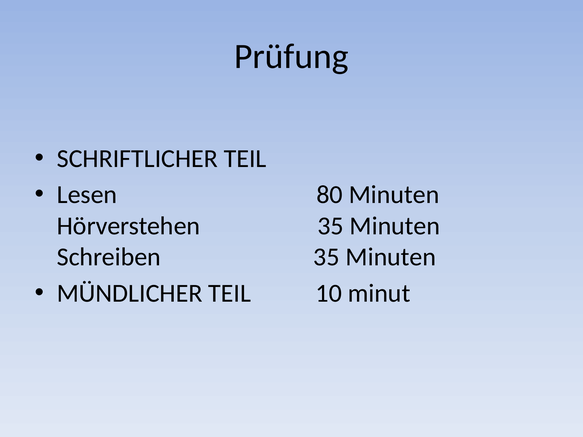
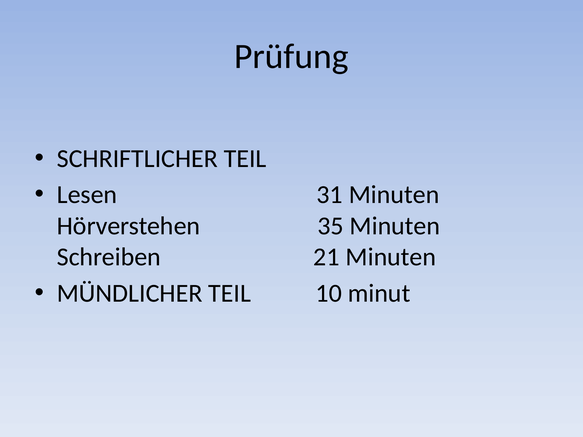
80: 80 -> 31 (330, 195)
Schreiben 35: 35 -> 21 (326, 257)
